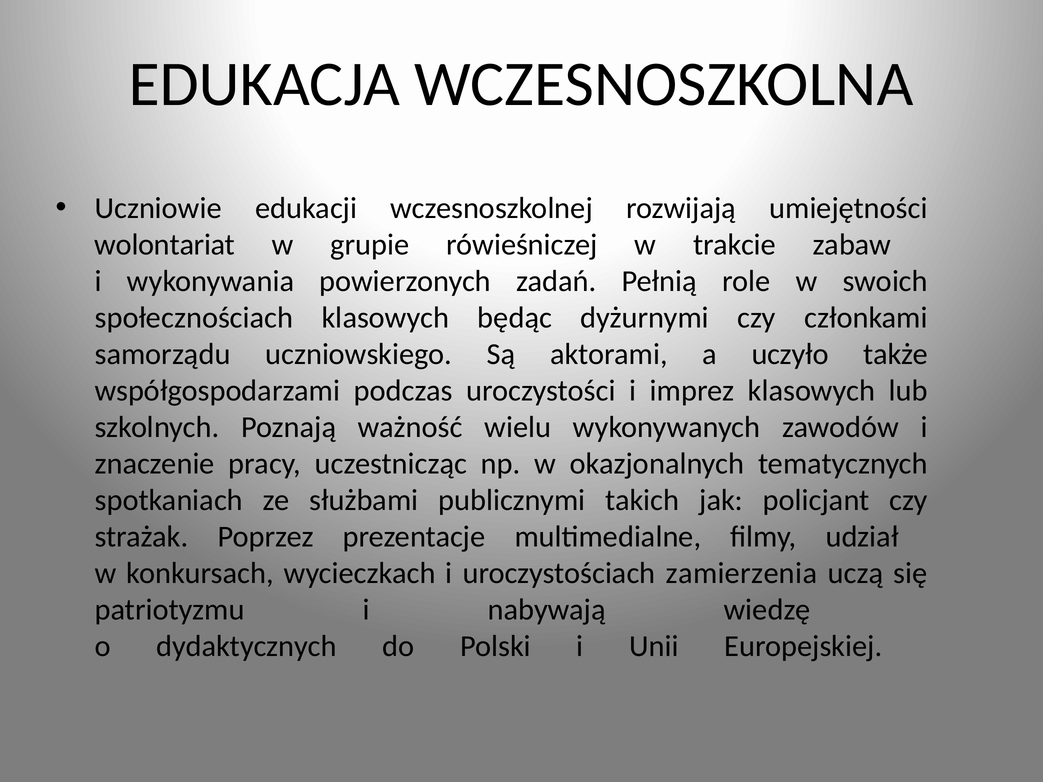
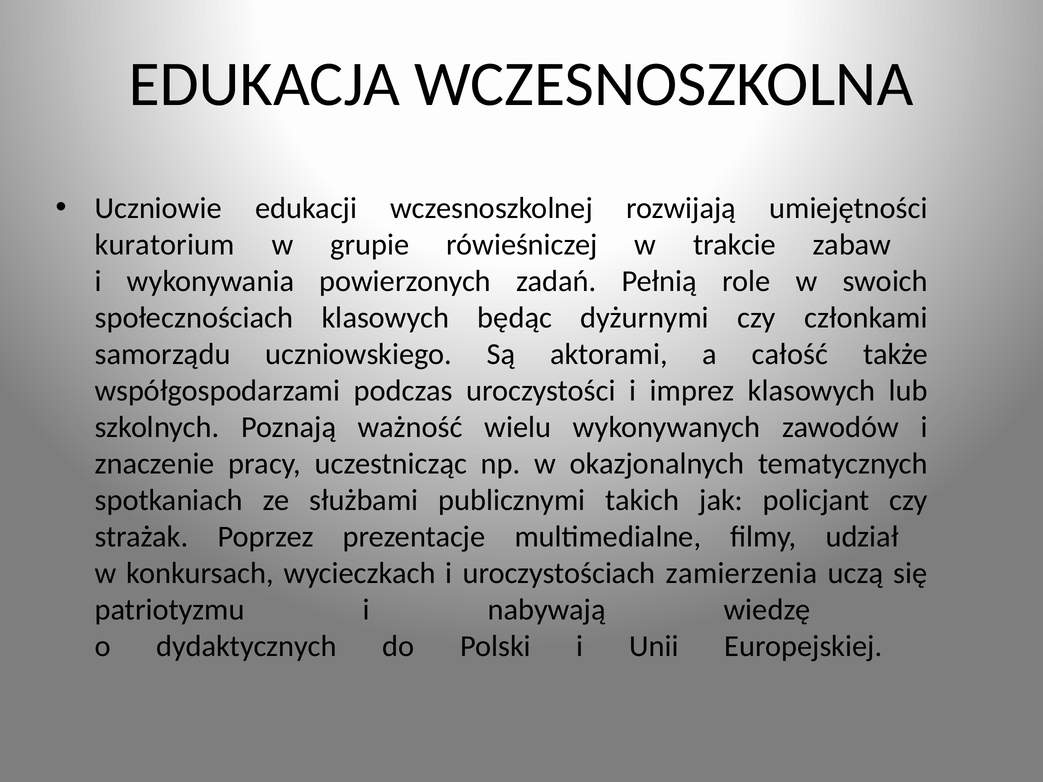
wolontariat: wolontariat -> kuratorium (165, 245)
uczyło: uczyło -> całość (790, 354)
